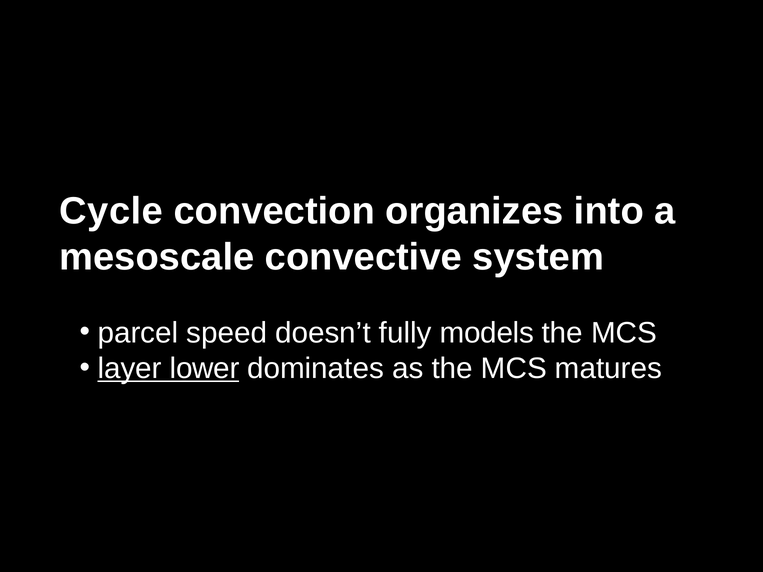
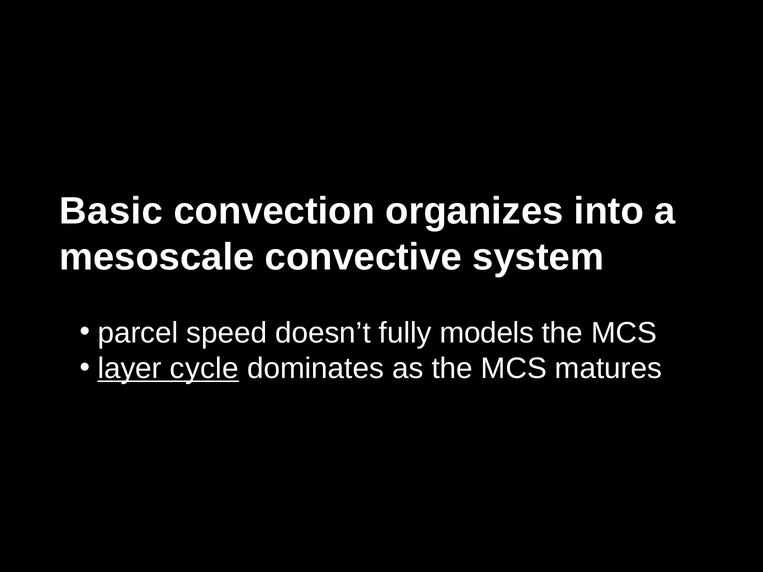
Cycle: Cycle -> Basic (111, 211)
lower: lower -> cycle (204, 369)
